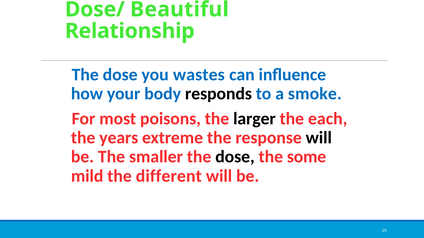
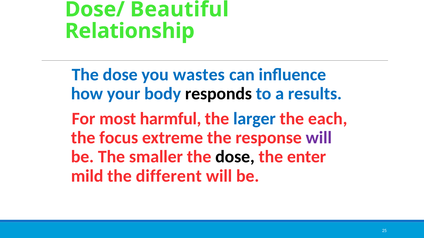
smoke: smoke -> results (315, 94)
poisons: poisons -> harmful (171, 119)
larger colour: black -> blue (254, 119)
years: years -> focus (119, 138)
will colour: black -> purple (319, 138)
some: some -> enter (307, 157)
